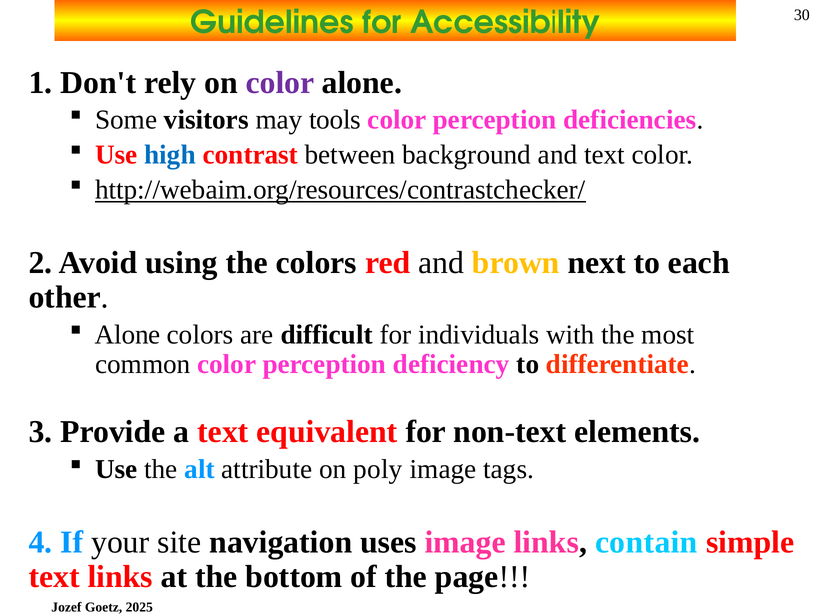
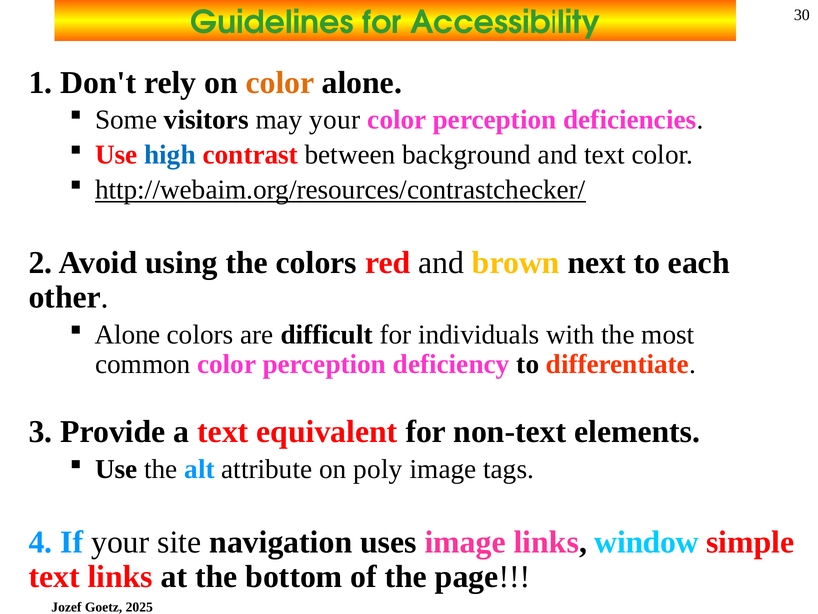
color colour: purple -> orange (280, 82)
may tools: tools -> your (335, 120)
contain: contain -> window (647, 542)
